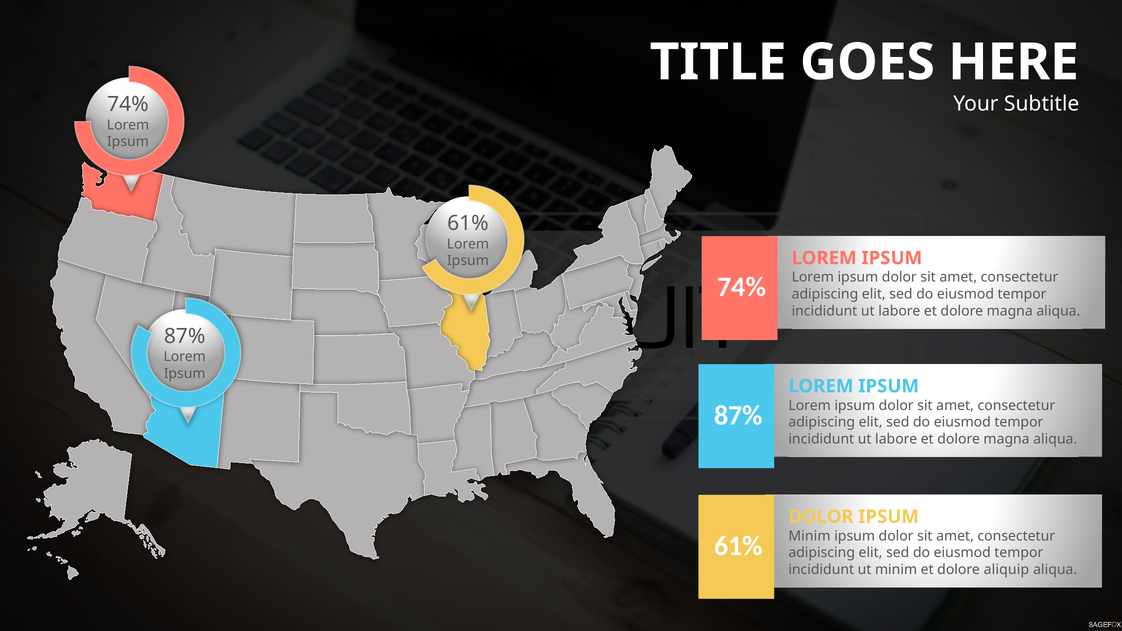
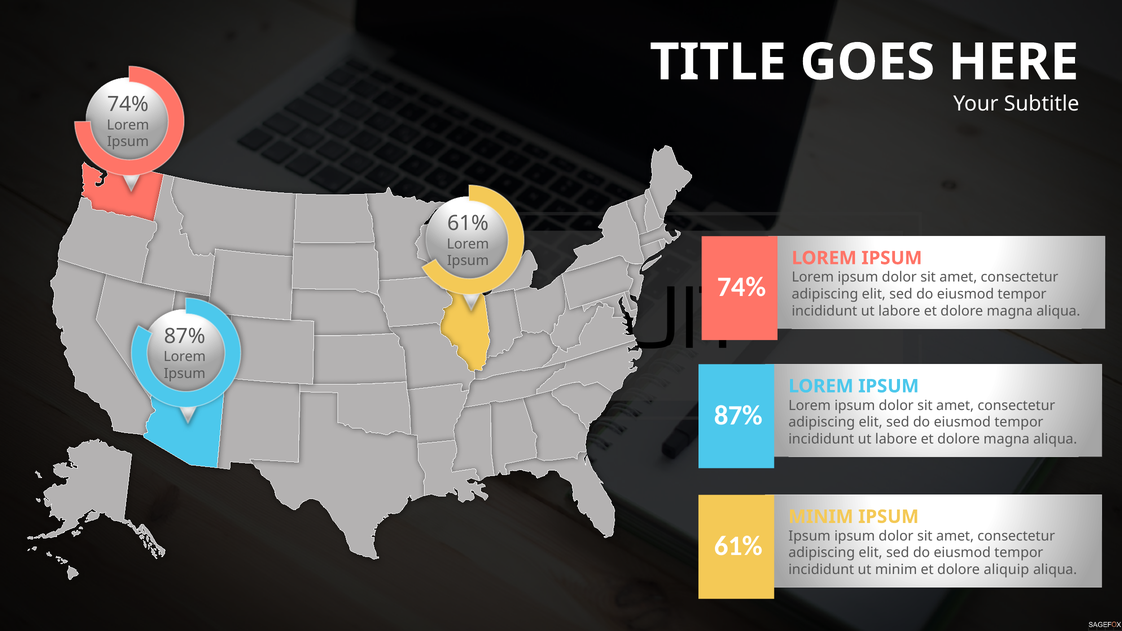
DOLOR: DOLOR -> MINIM (821, 517)
Minim: Minim -> Ipsum (810, 536)
